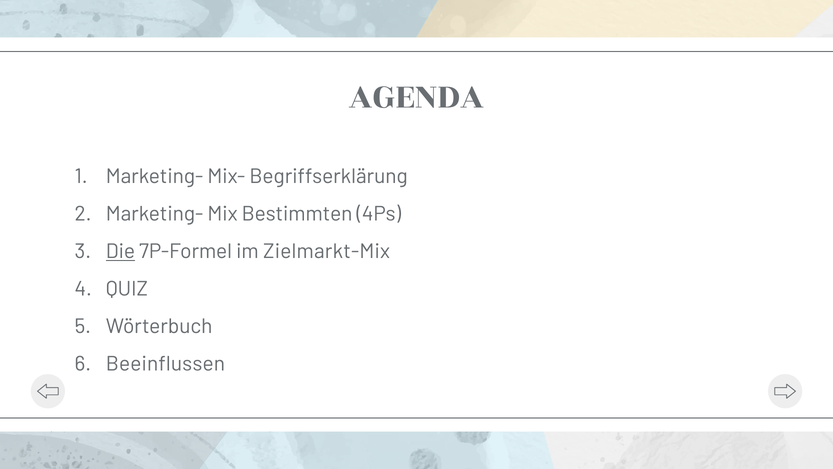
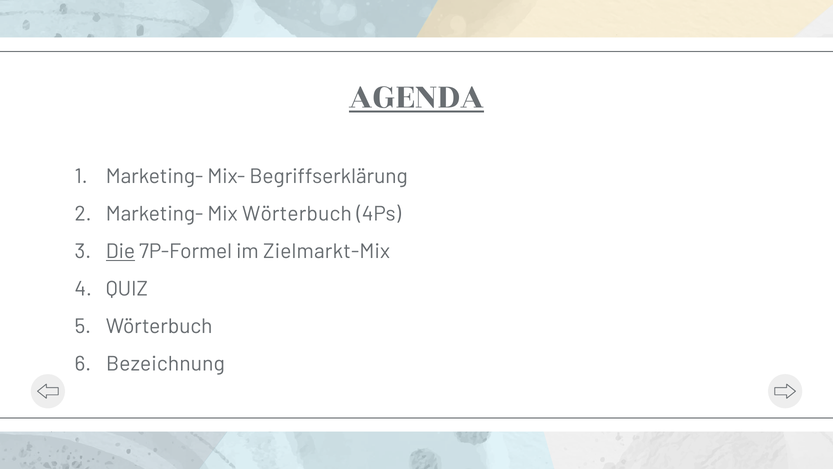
AGENDA underline: none -> present (416, 95)
Mix Bestimmten: Bestimmten -> Wörterbuch (297, 214)
Beeinflussen: Beeinflussen -> Bezeichnung (165, 364)
